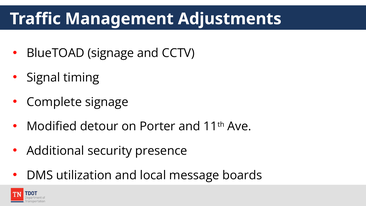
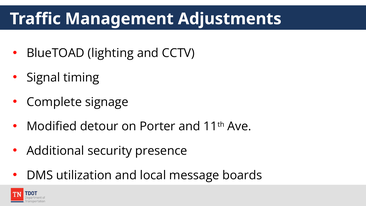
BlueTOAD signage: signage -> lighting (111, 53)
